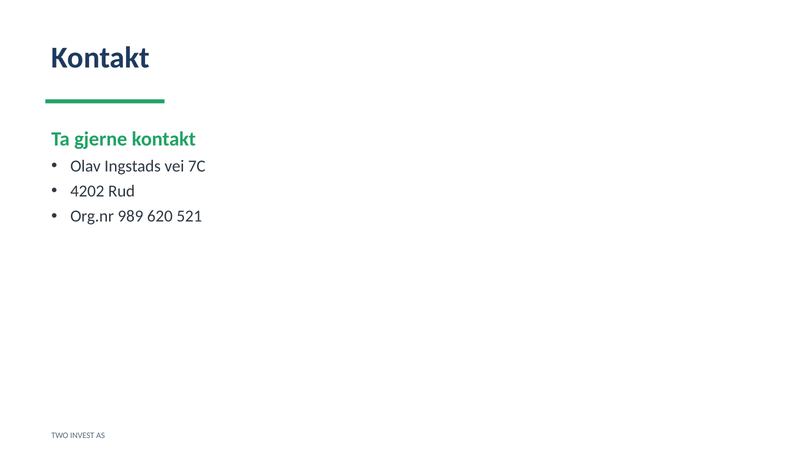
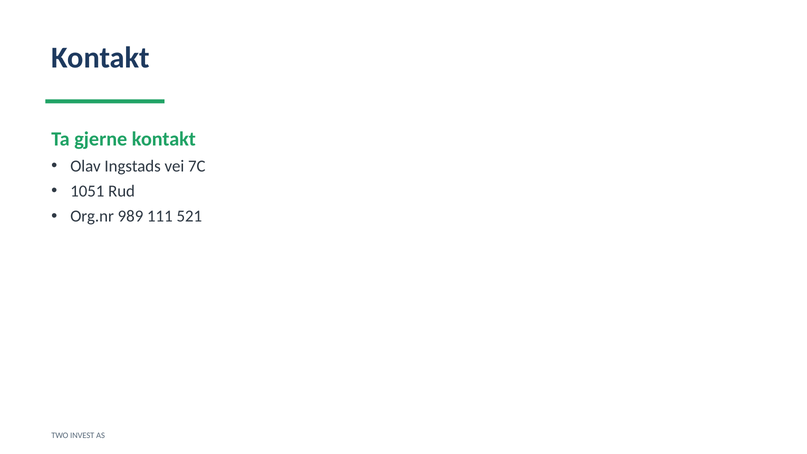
4202: 4202 -> 1051 (87, 191)
620: 620 -> 111 (160, 216)
